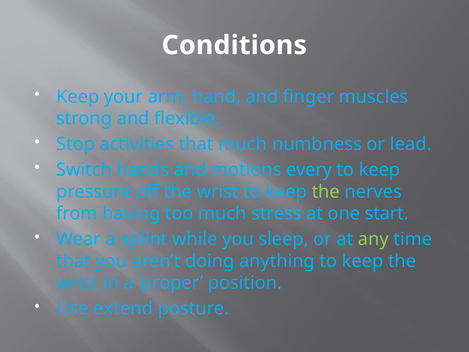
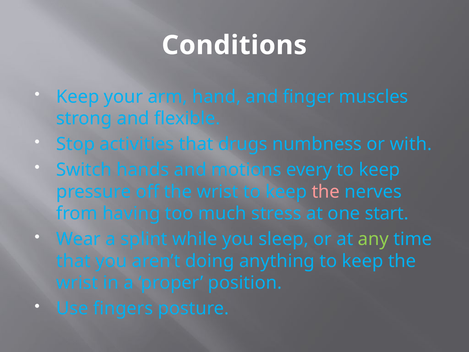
that much: much -> drugs (243, 144)
lead: lead -> with (411, 144)
the colour: light green -> pink (326, 192)
extend: extend -> fingers (123, 308)
